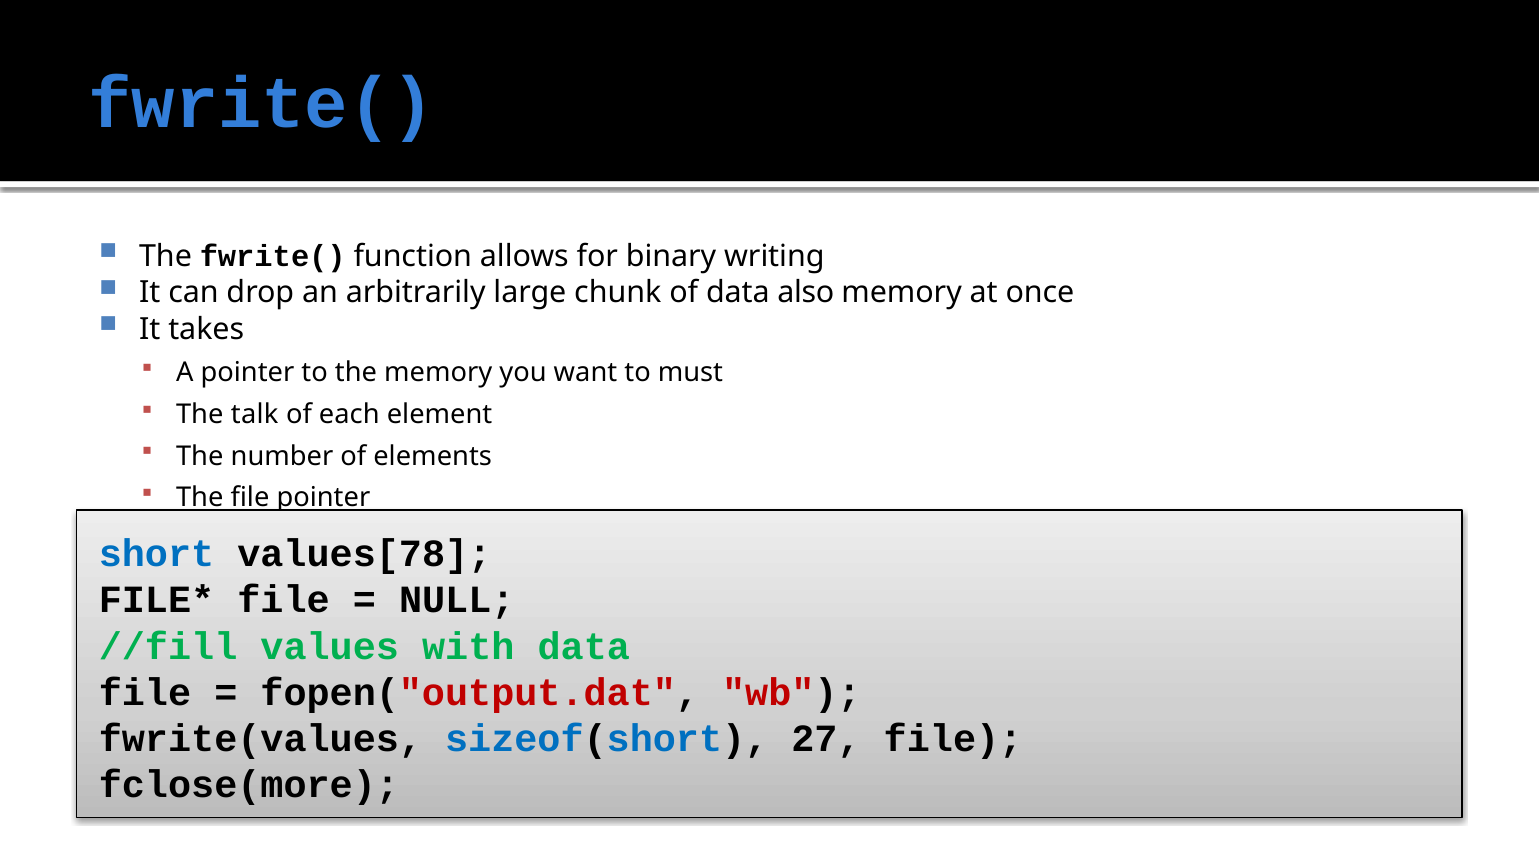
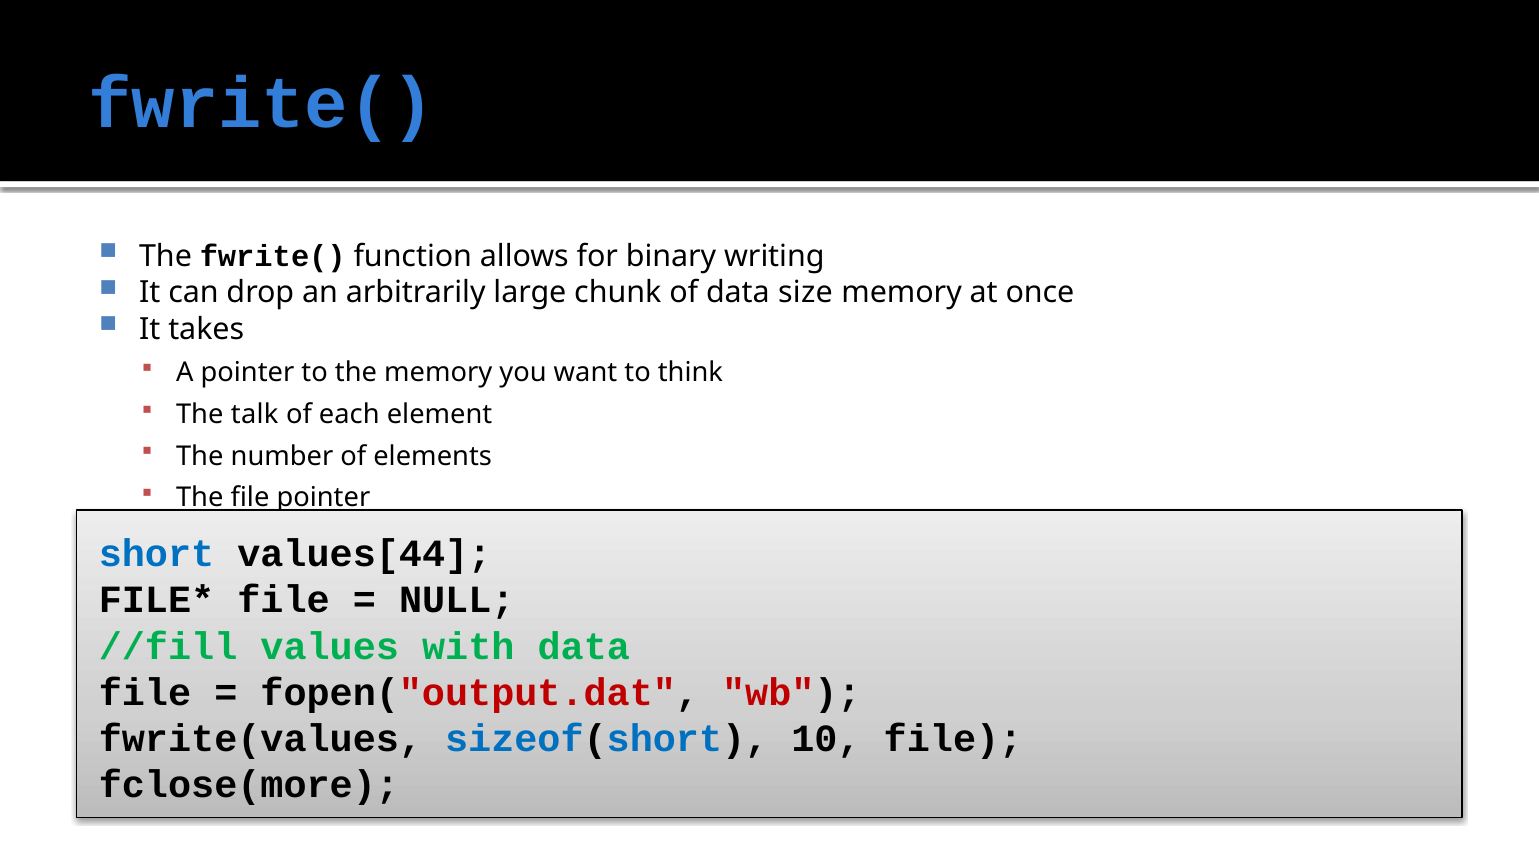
also: also -> size (805, 293)
must: must -> think (690, 372)
values[78: values[78 -> values[44 (364, 554)
27: 27 -> 10 (826, 739)
